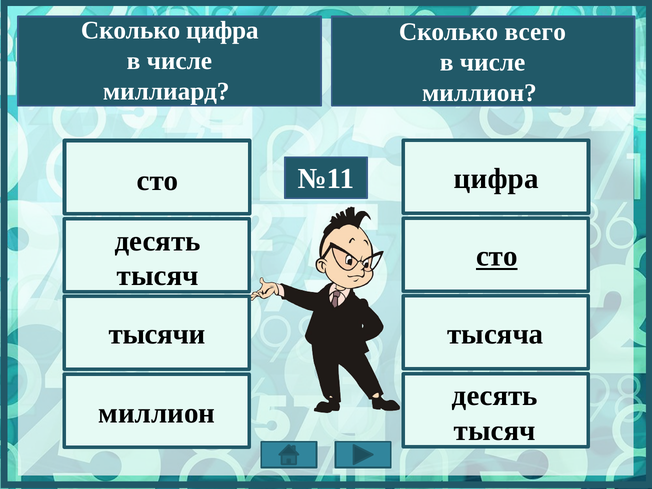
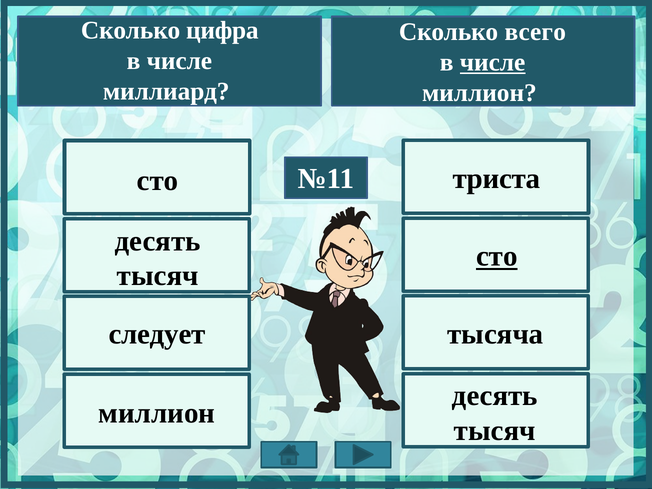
числе underline: none -> present (493, 63)
№11 цифра: цифра -> триста (496, 179)
тысячи: тысячи -> следует (157, 334)
